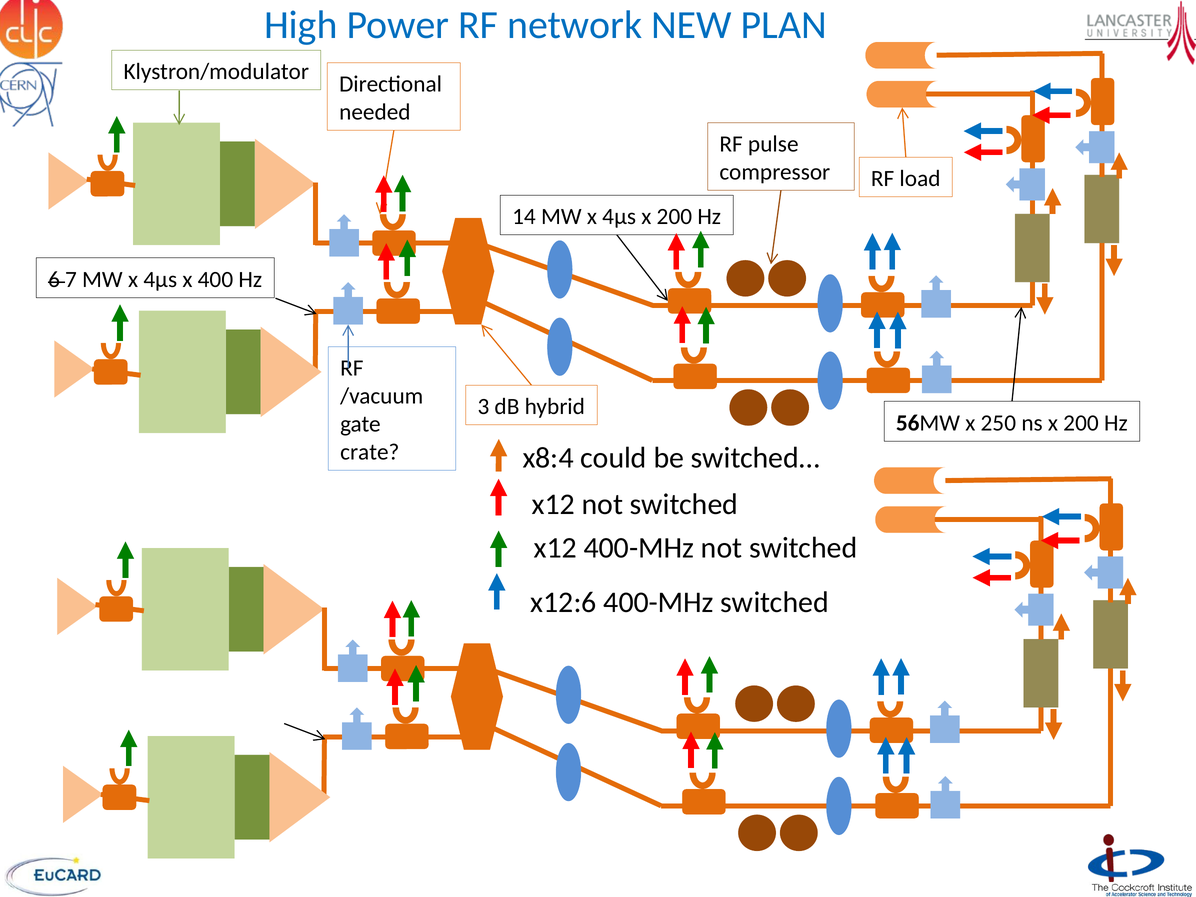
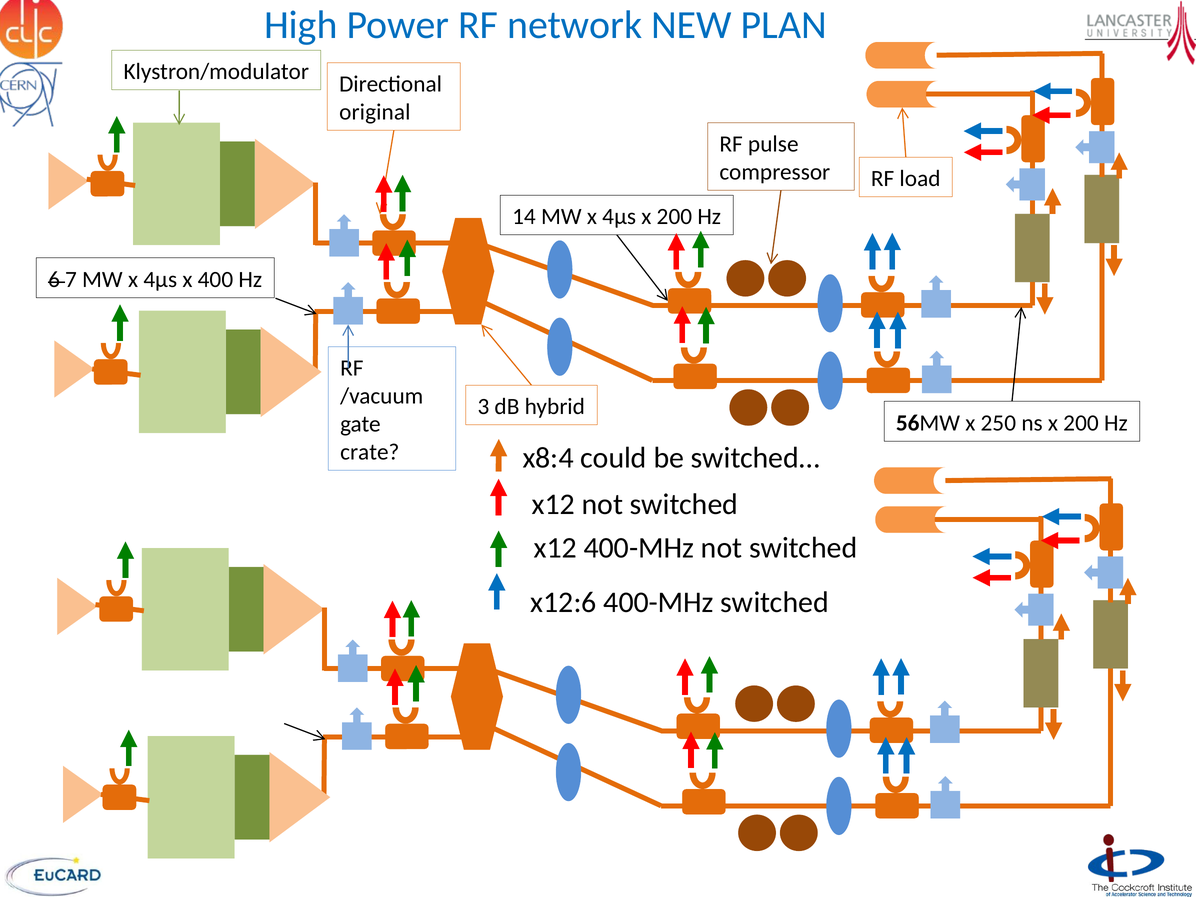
needed: needed -> original (375, 112)
